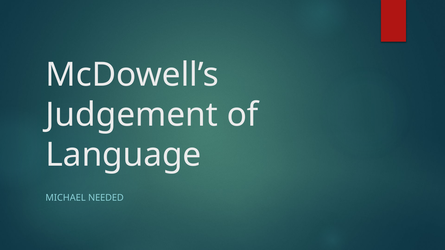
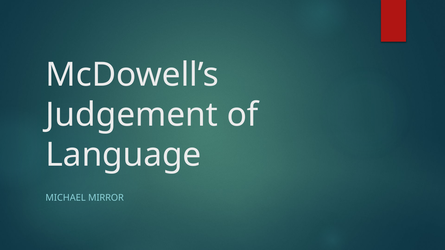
NEEDED: NEEDED -> MIRROR (106, 198)
